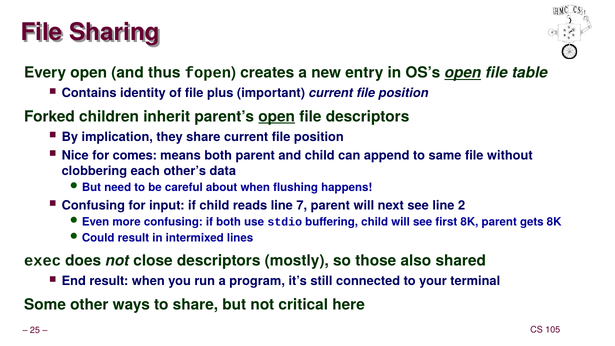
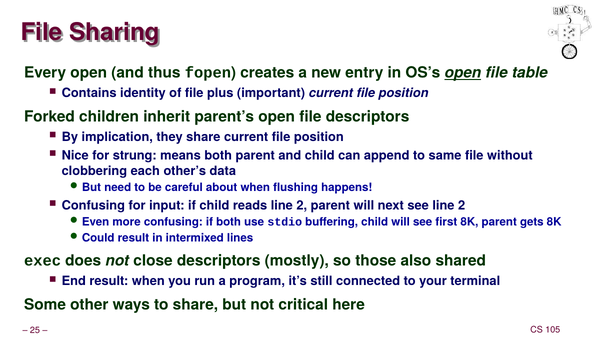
open underline: present -> none (277, 117)
comes: comes -> strung (135, 155)
reads line 7: 7 -> 2 (302, 205)
